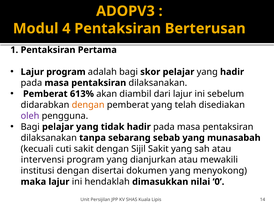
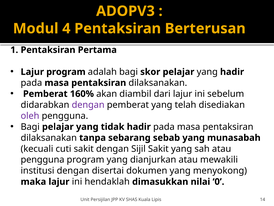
613%: 613% -> 160% (82, 94)
dengan colour: orange -> purple (88, 105)
intervensi: intervensi -> pengguna (43, 159)
